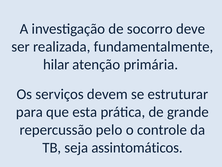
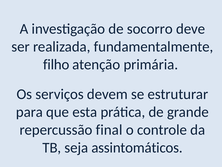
hilar: hilar -> filho (56, 64)
pelo: pelo -> final (109, 129)
